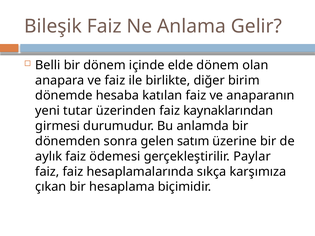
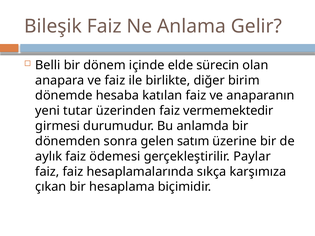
elde dönem: dönem -> sürecin (218, 65)
kaynaklarından: kaynaklarından -> vermemektedir (228, 111)
